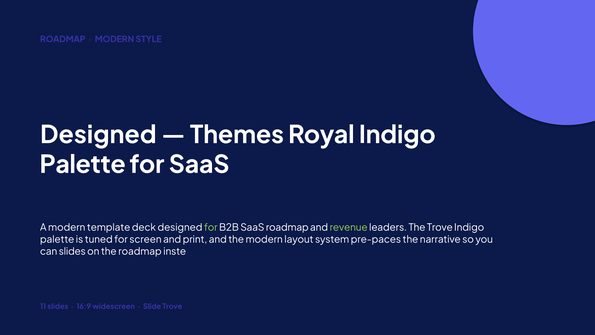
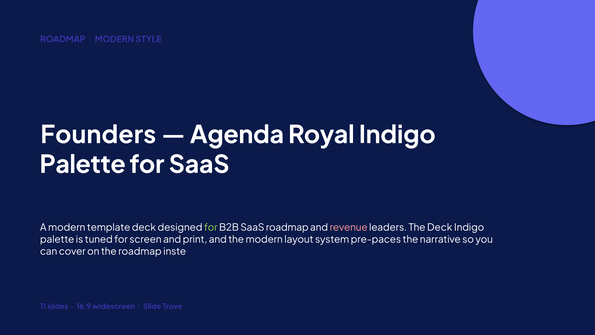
Designed: Designed -> Founders (98, 135)
Themes: Themes -> Agenda (237, 135)
revenue colour: light green -> pink (349, 228)
The Trove: Trove -> Deck (440, 228)
can slides: slides -> cover (72, 251)
